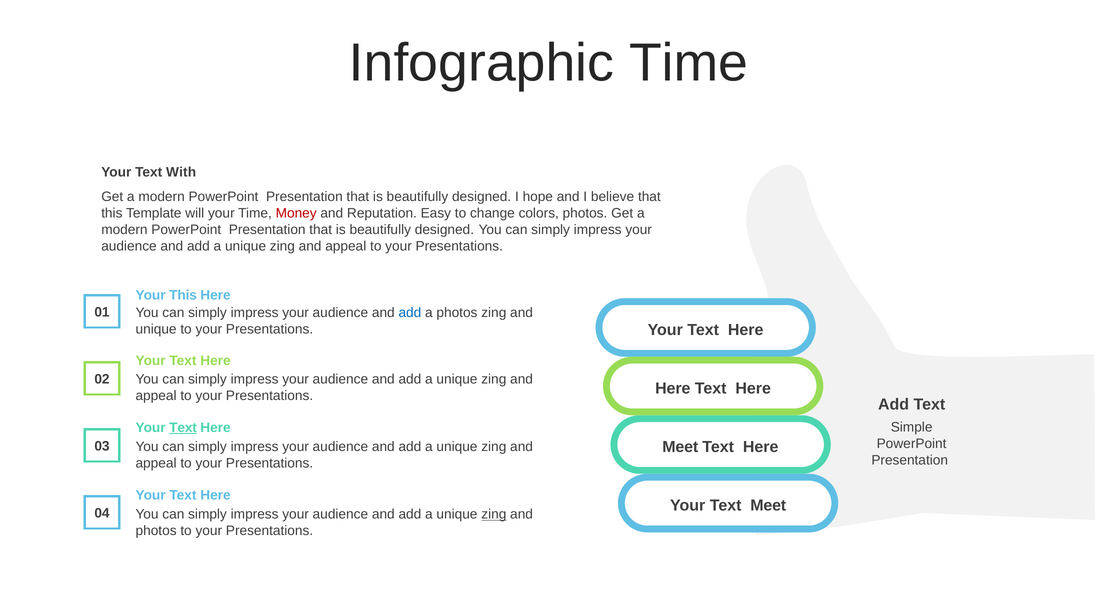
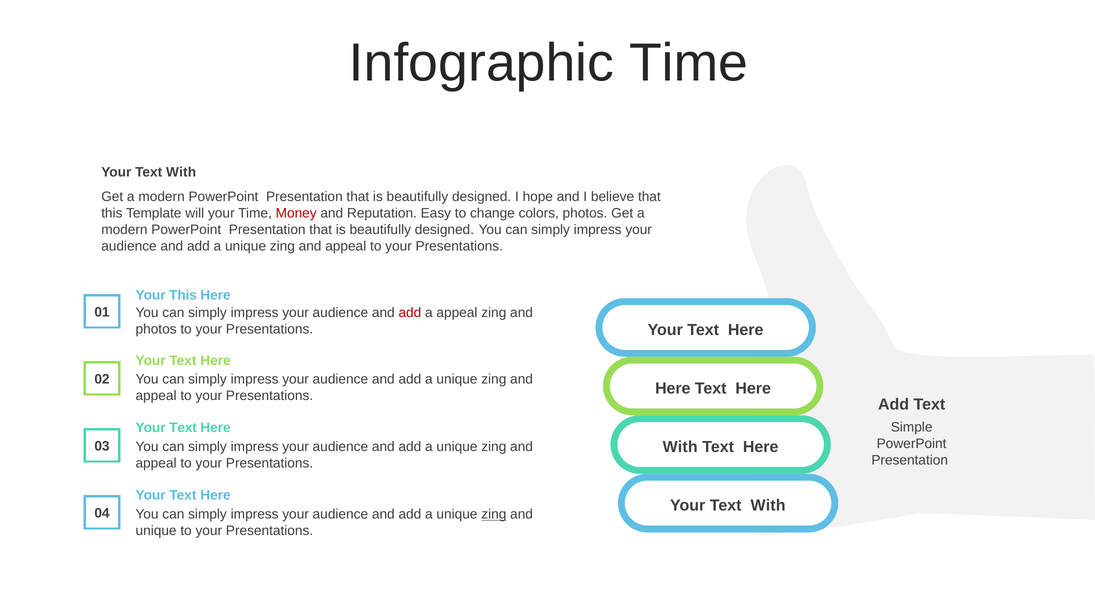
add colour: blue -> red (410, 313)
a photos: photos -> appeal (457, 313)
unique: unique -> photos (156, 329)
Text underline: present -> none (183, 428)
Meet: Meet -> With (680, 447)
Meet: Meet -> With (768, 505)
photos: photos -> unique (156, 531)
